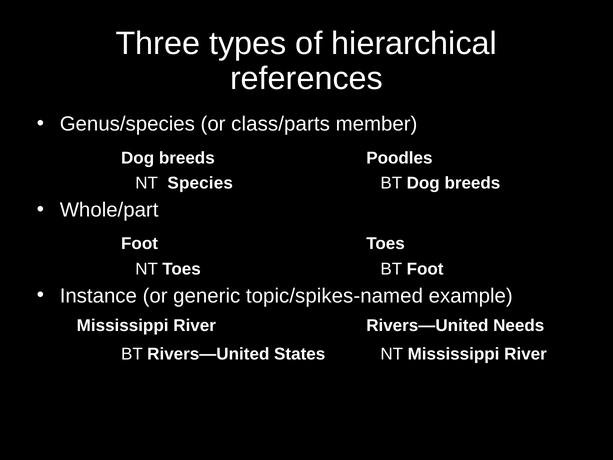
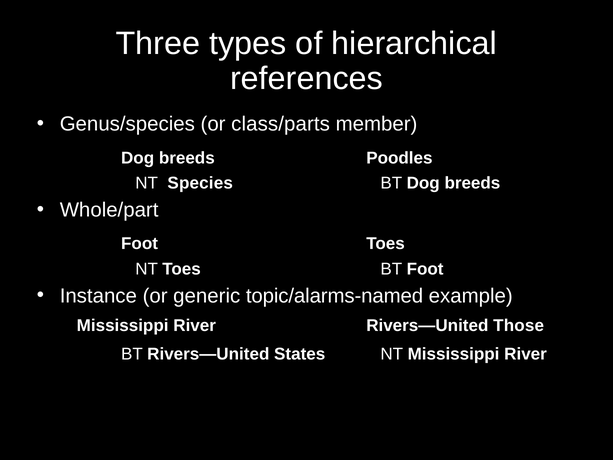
topic/spikes-named: topic/spikes-named -> topic/alarms-named (335, 296)
Needs: Needs -> Those (519, 325)
